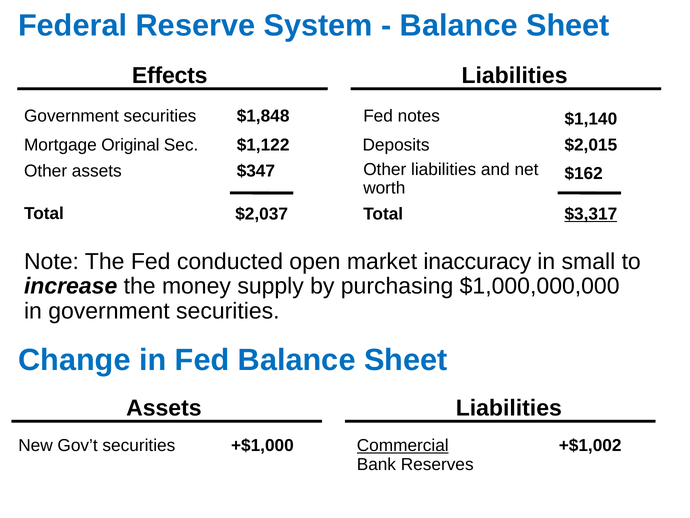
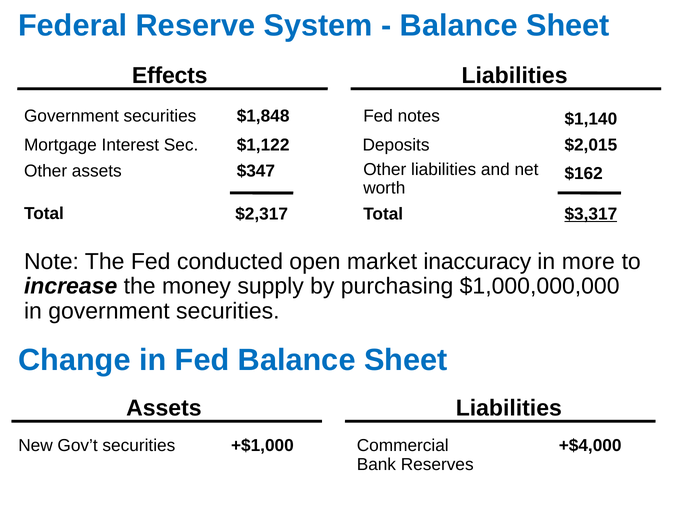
Original: Original -> Interest (130, 145)
$2,037: $2,037 -> $2,317 (262, 214)
small: small -> more (588, 261)
Commercial underline: present -> none (403, 445)
+$1,002: +$1,002 -> +$4,000 (590, 445)
